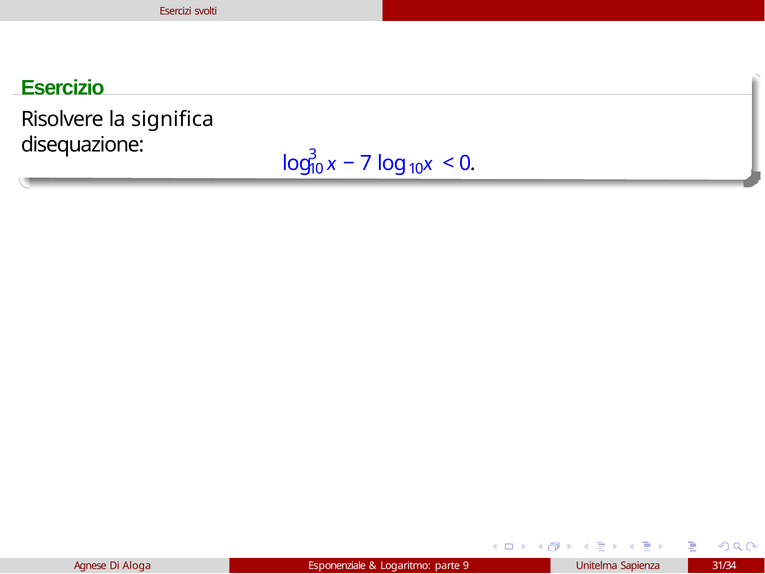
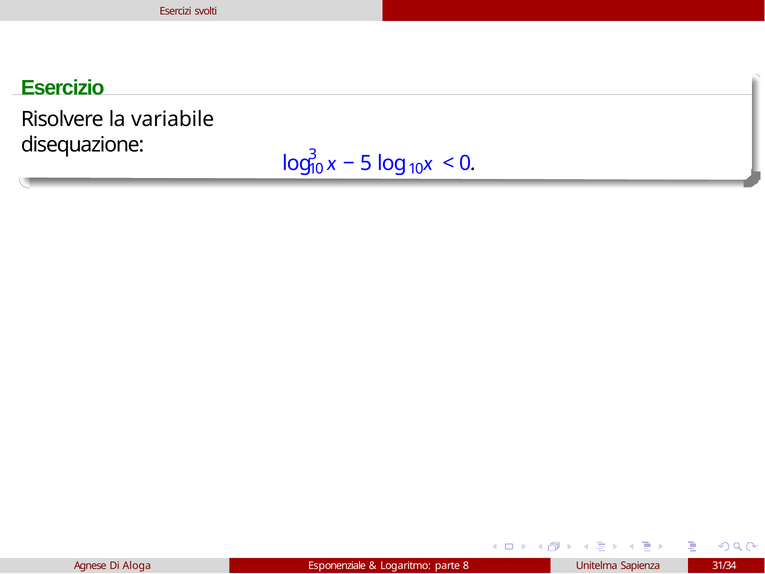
significa: significa -> variabile (173, 119)
7: 7 -> 5 (366, 164)
9: 9 -> 8 (466, 566)
